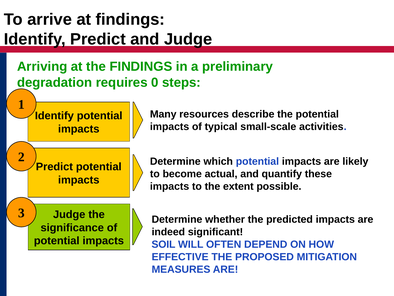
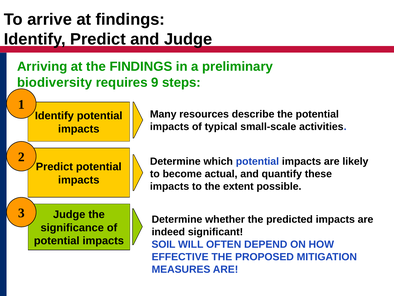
degradation: degradation -> biodiversity (55, 82)
0: 0 -> 9 (155, 82)
